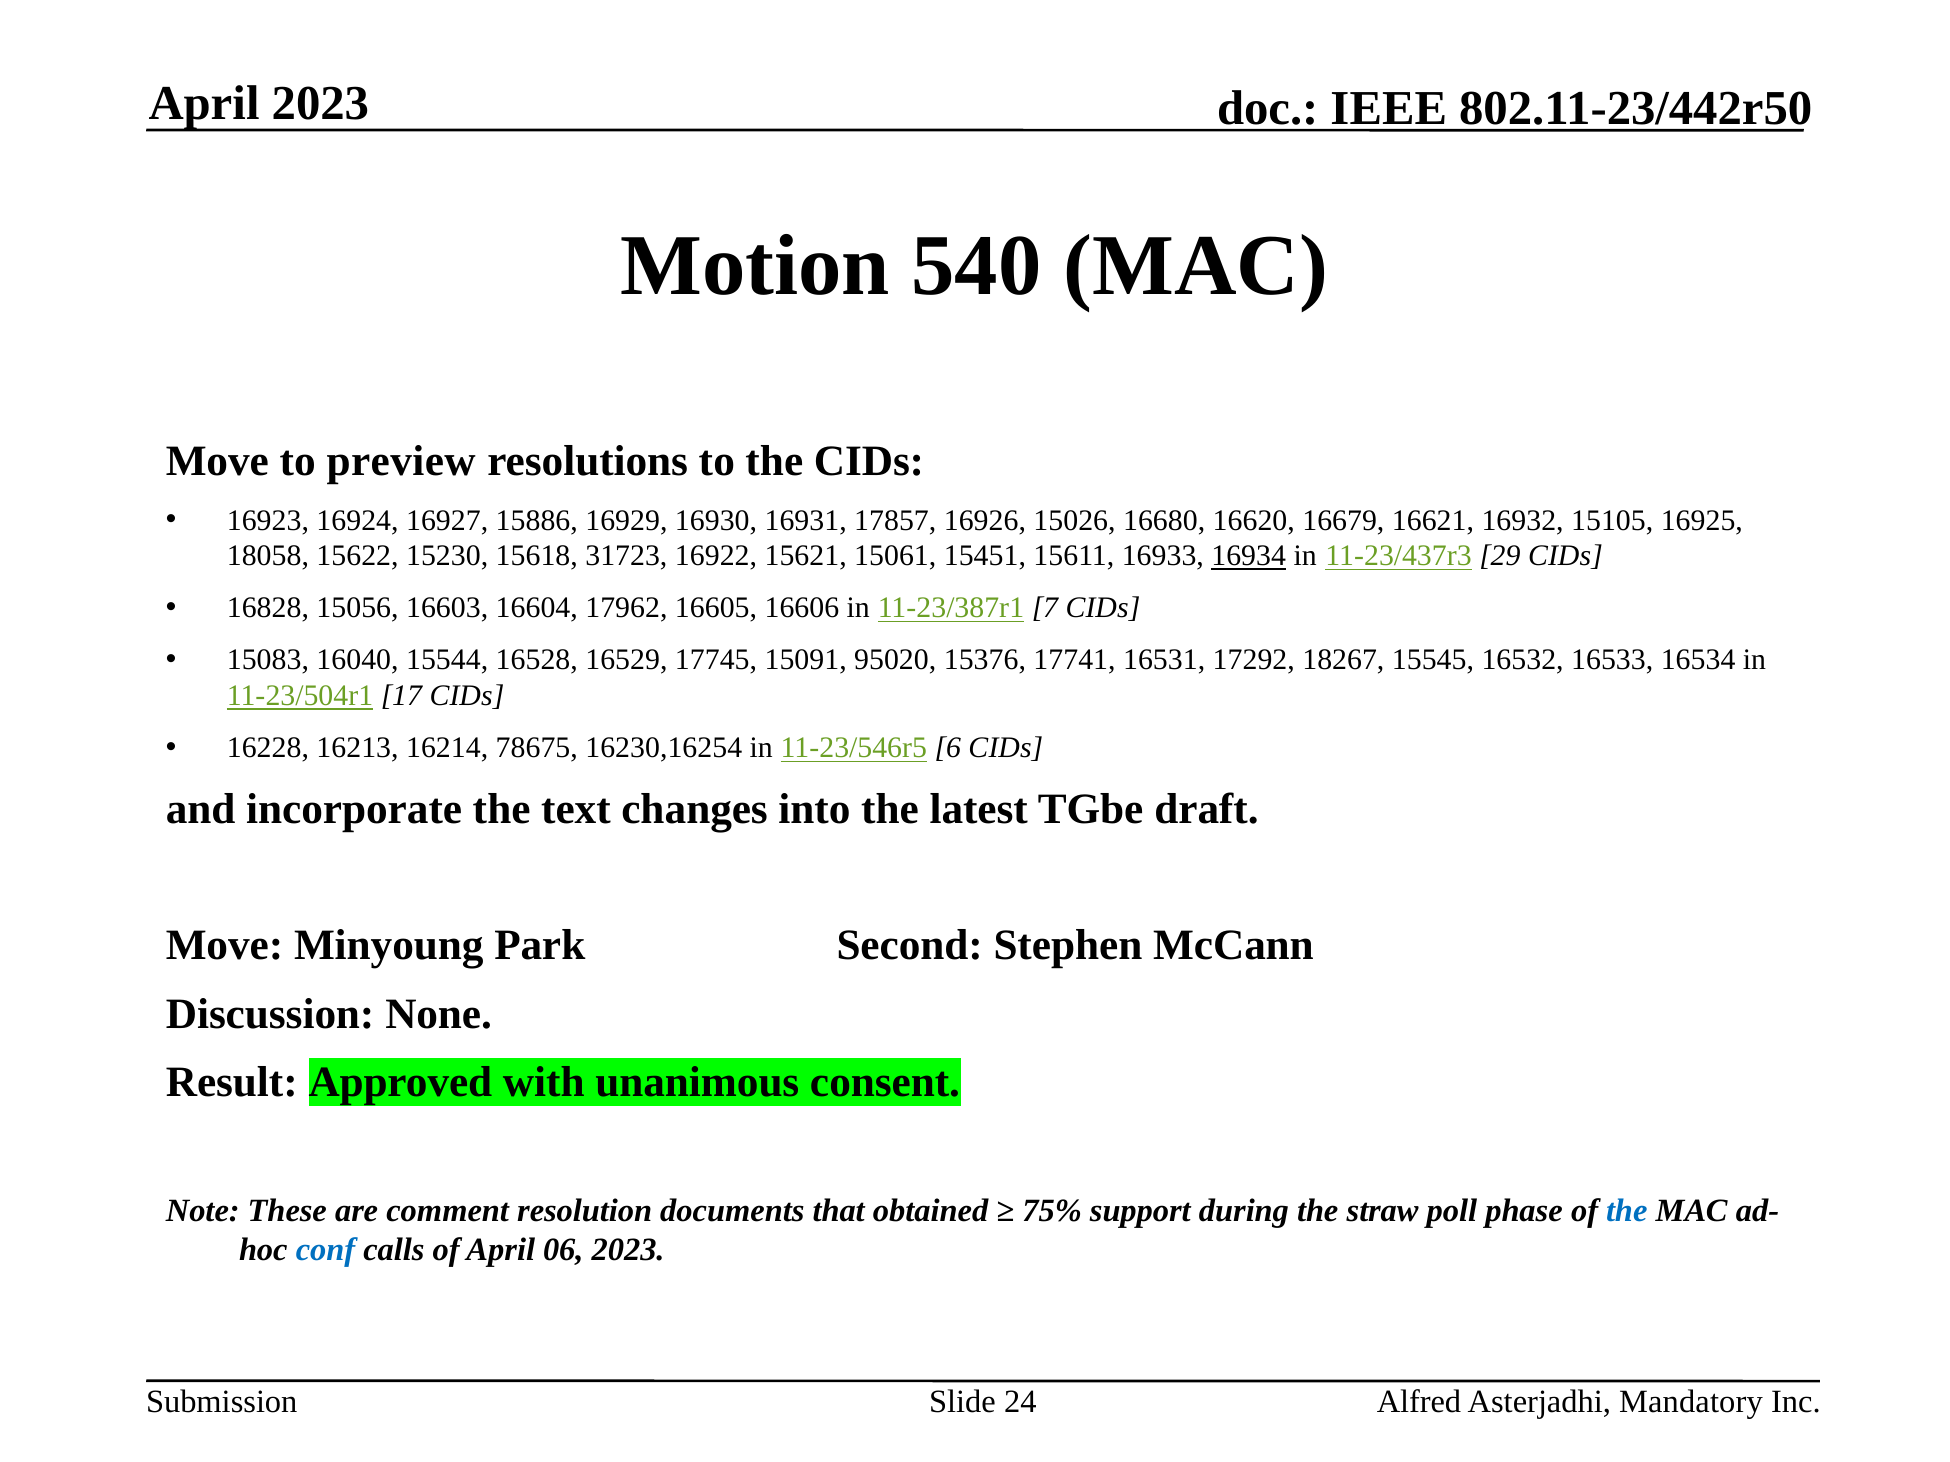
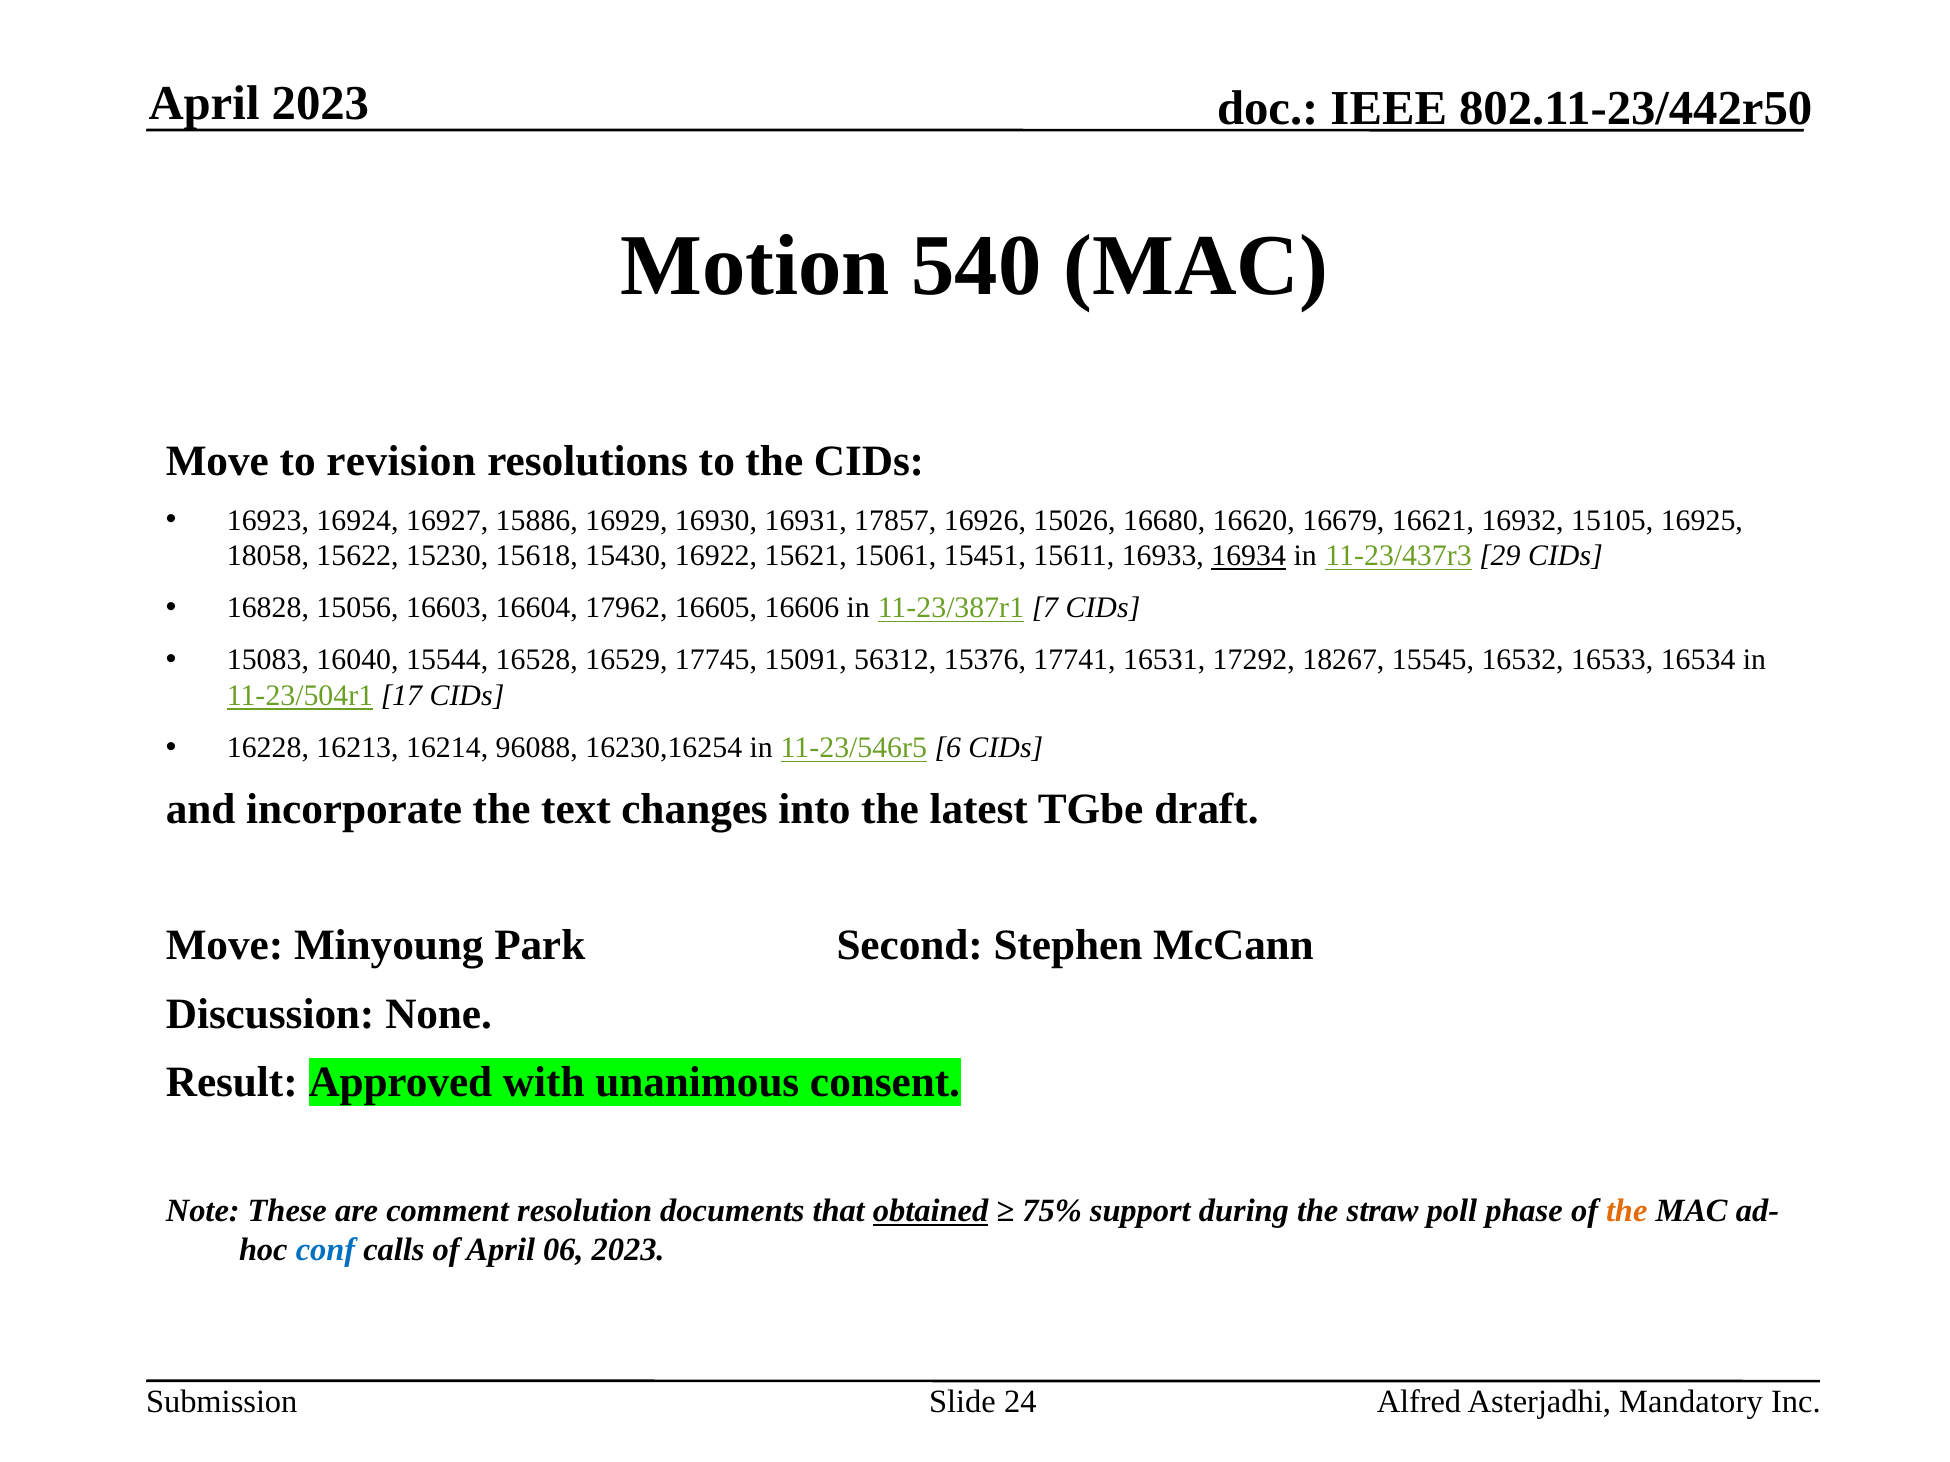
preview: preview -> revision (401, 461)
31723: 31723 -> 15430 (626, 556)
95020: 95020 -> 56312 (895, 660)
78675: 78675 -> 96088 (537, 748)
obtained underline: none -> present (931, 1212)
the colour: blue -> orange (1627, 1212)
